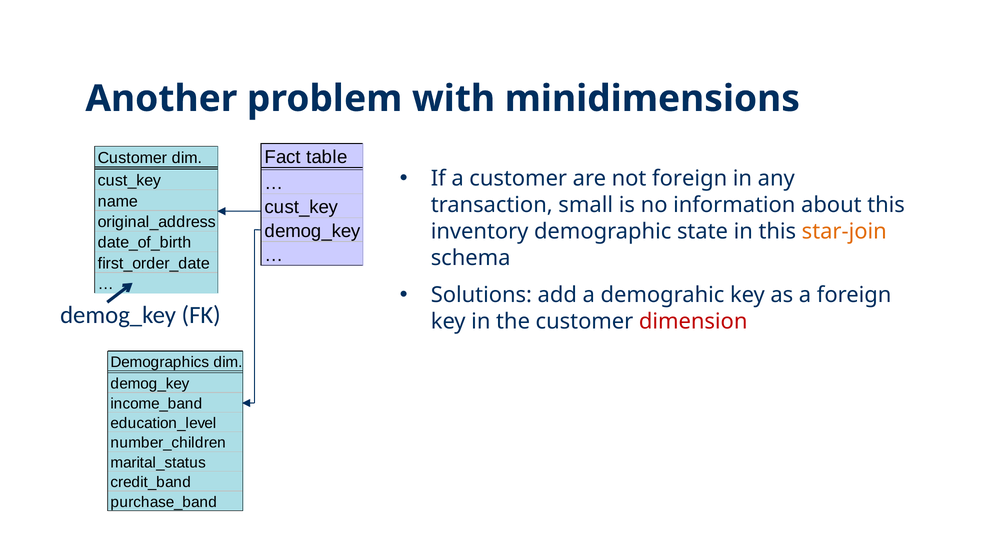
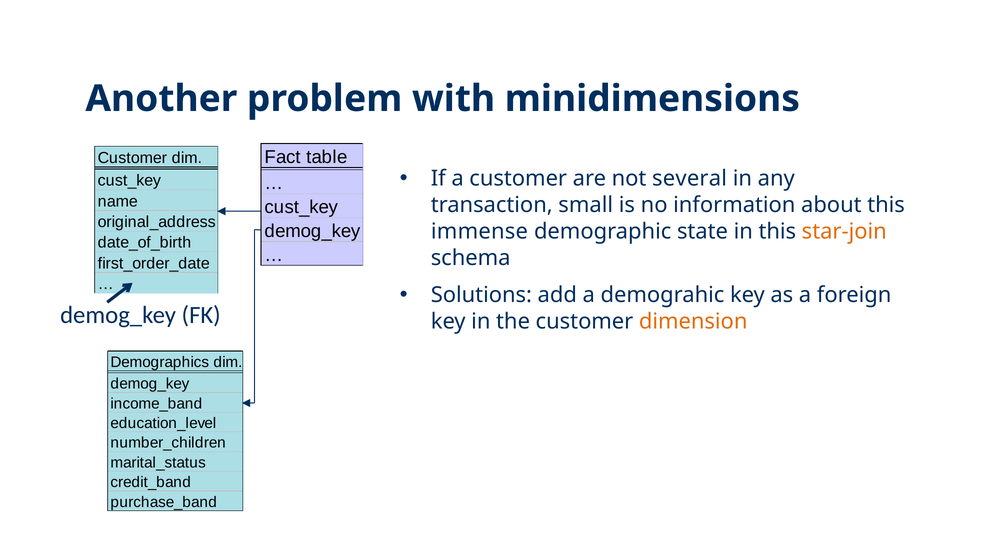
not foreign: foreign -> several (690, 179)
inventory: inventory -> immense (479, 231)
dimension colour: red -> orange (693, 322)
